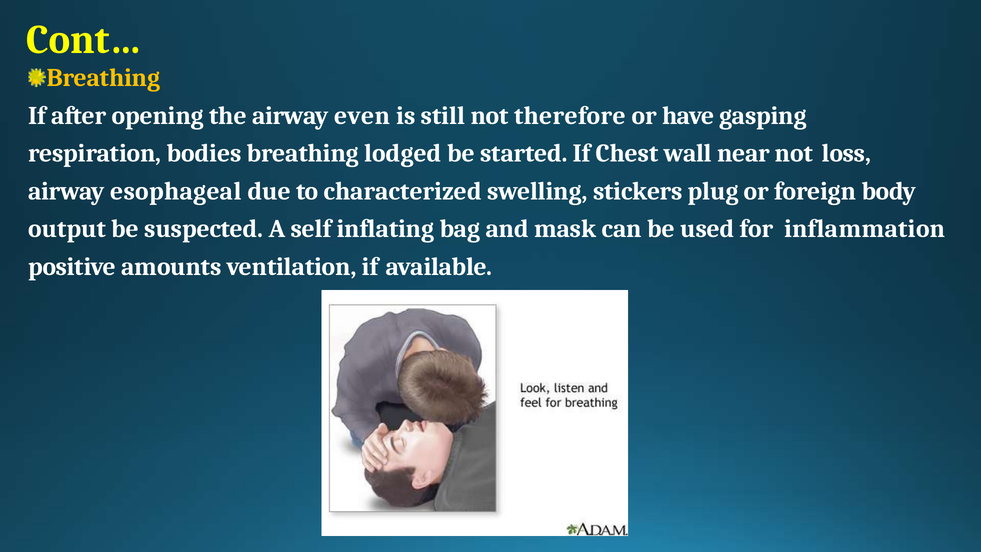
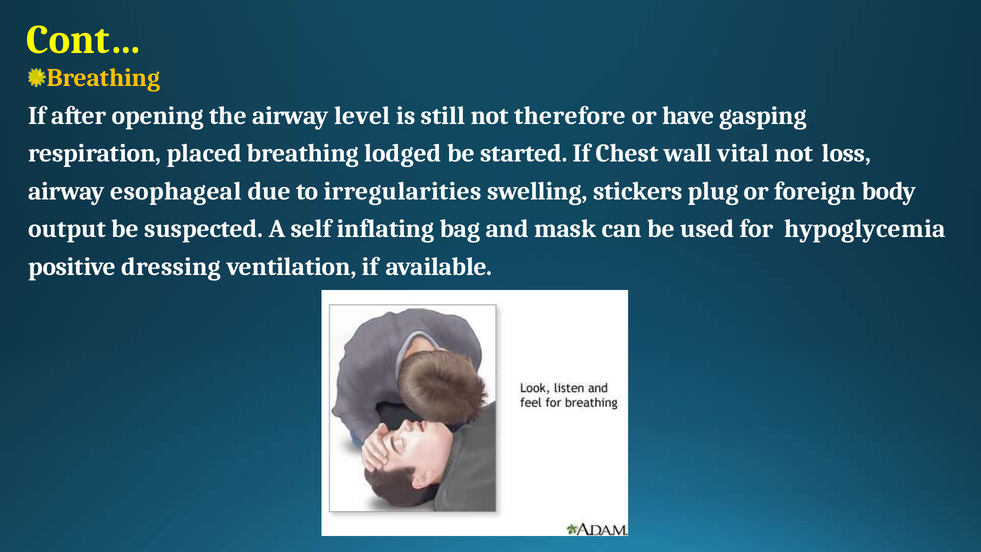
even: even -> level (362, 116)
bodies: bodies -> placed (204, 153)
near: near -> vital (743, 153)
characterized: characterized -> irregularities (403, 191)
inflammation: inflammation -> hypoglycemia (865, 229)
amounts: amounts -> dressing (171, 267)
